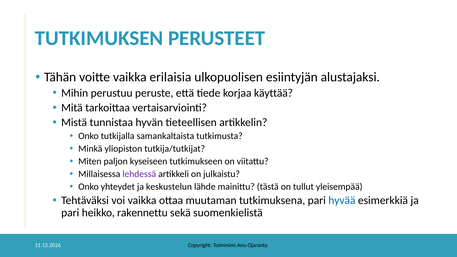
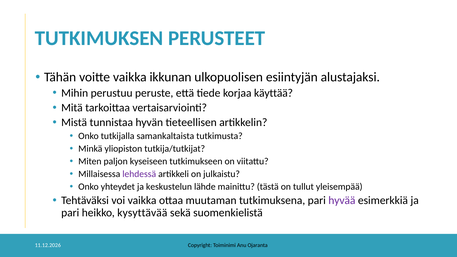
erilaisia: erilaisia -> ikkunan (171, 77)
hyvää colour: blue -> purple (342, 200)
rakennettu: rakennettu -> kysyttävää (142, 213)
